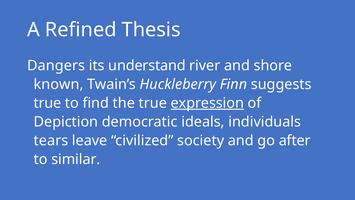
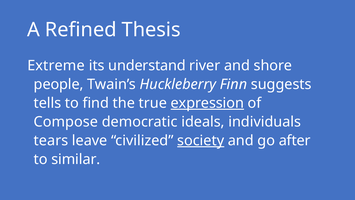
Dangers: Dangers -> Extreme (56, 66)
known: known -> people (59, 84)
true: true -> tells (47, 103)
Depiction: Depiction -> Compose (66, 122)
society underline: none -> present (201, 140)
